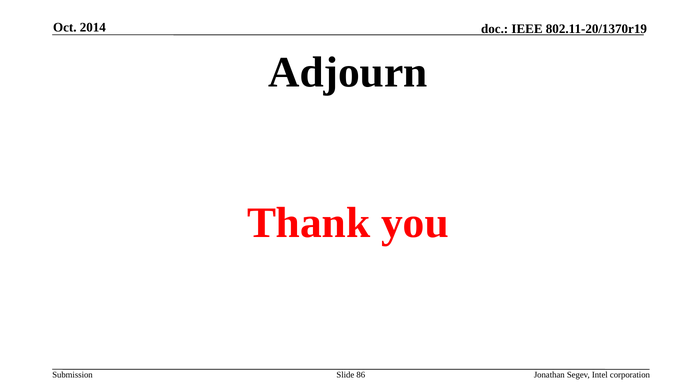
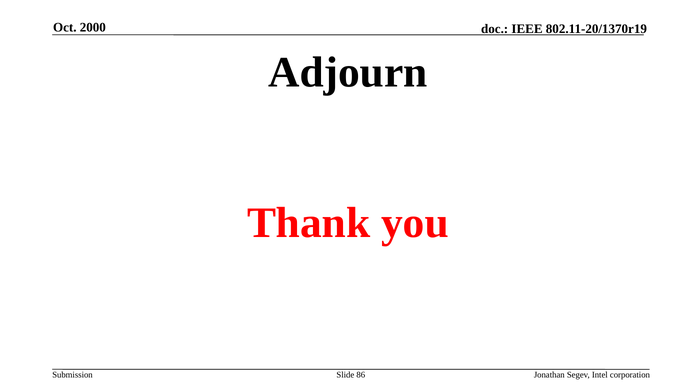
2014: 2014 -> 2000 (93, 28)
